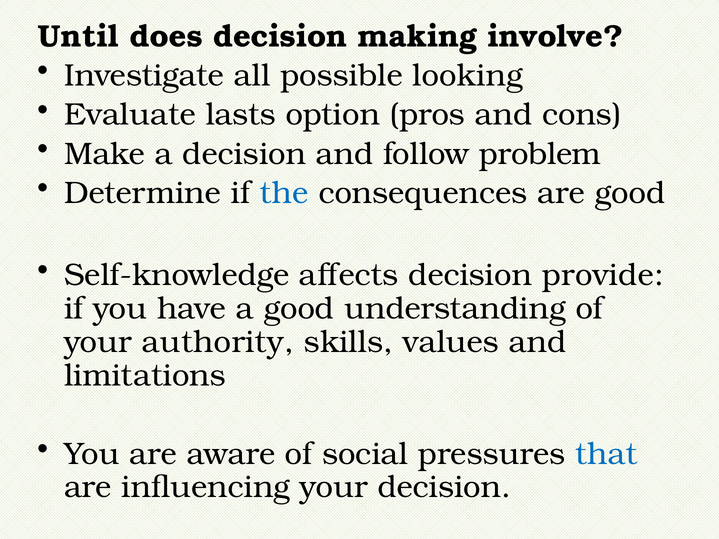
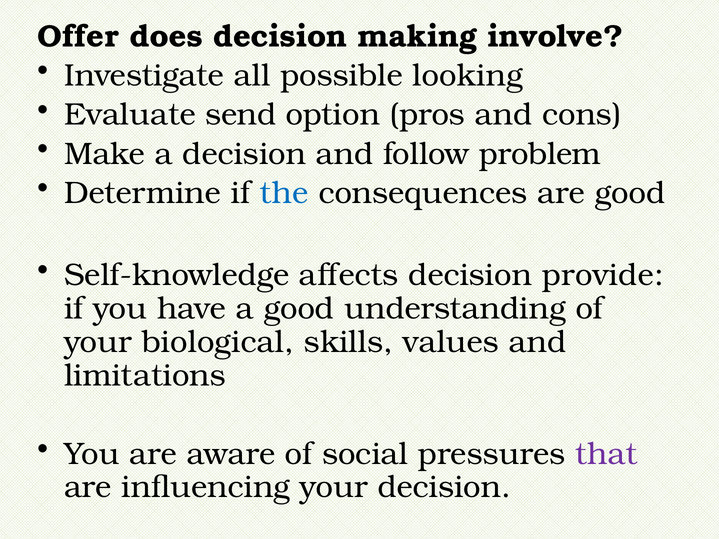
Until: Until -> Offer (78, 36)
lasts: lasts -> send (241, 115)
authority: authority -> biological (218, 342)
that colour: blue -> purple (606, 454)
